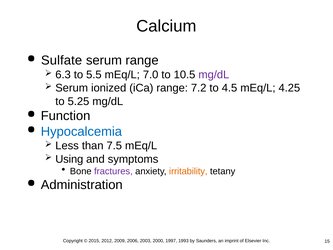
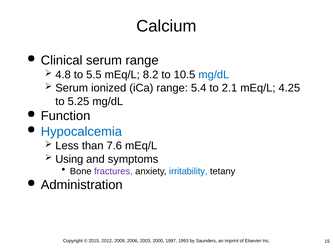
Sulfate: Sulfate -> Clinical (62, 60)
6.3: 6.3 -> 4.8 (63, 75)
7.0: 7.0 -> 8.2 (151, 75)
mg/dL colour: purple -> blue (214, 75)
7.2: 7.2 -> 5.4 (199, 88)
4.5: 4.5 -> 2.1 (230, 88)
7.5: 7.5 -> 7.6 (114, 146)
irritability colour: orange -> blue (188, 171)
